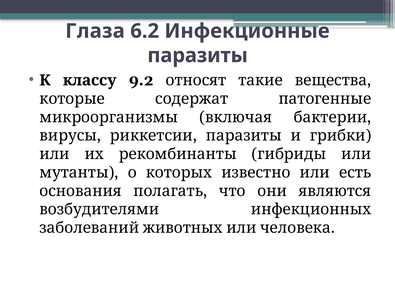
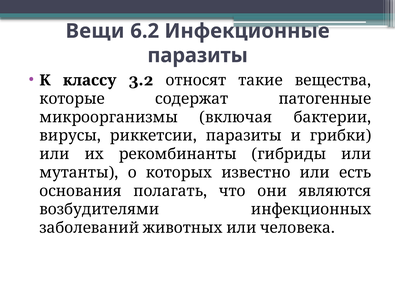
Глаза: Глаза -> Вещи (95, 31)
9.2: 9.2 -> 3.2 (141, 80)
